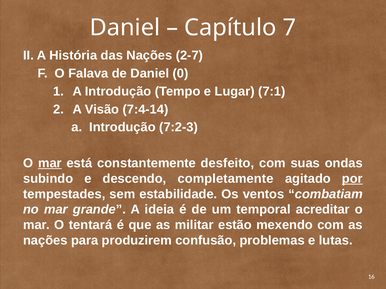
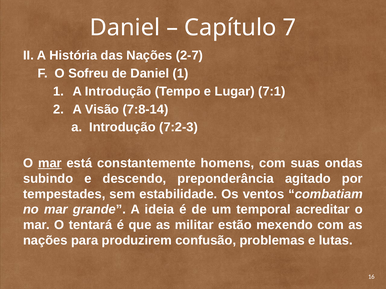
Falava: Falava -> Sofreu (88, 73)
Daniel 0: 0 -> 1 (181, 73)
7:4-14: 7:4-14 -> 7:8-14 (145, 109)
desfeito: desfeito -> homens (227, 163)
completamente: completamente -> preponderância (226, 179)
por underline: present -> none (352, 179)
